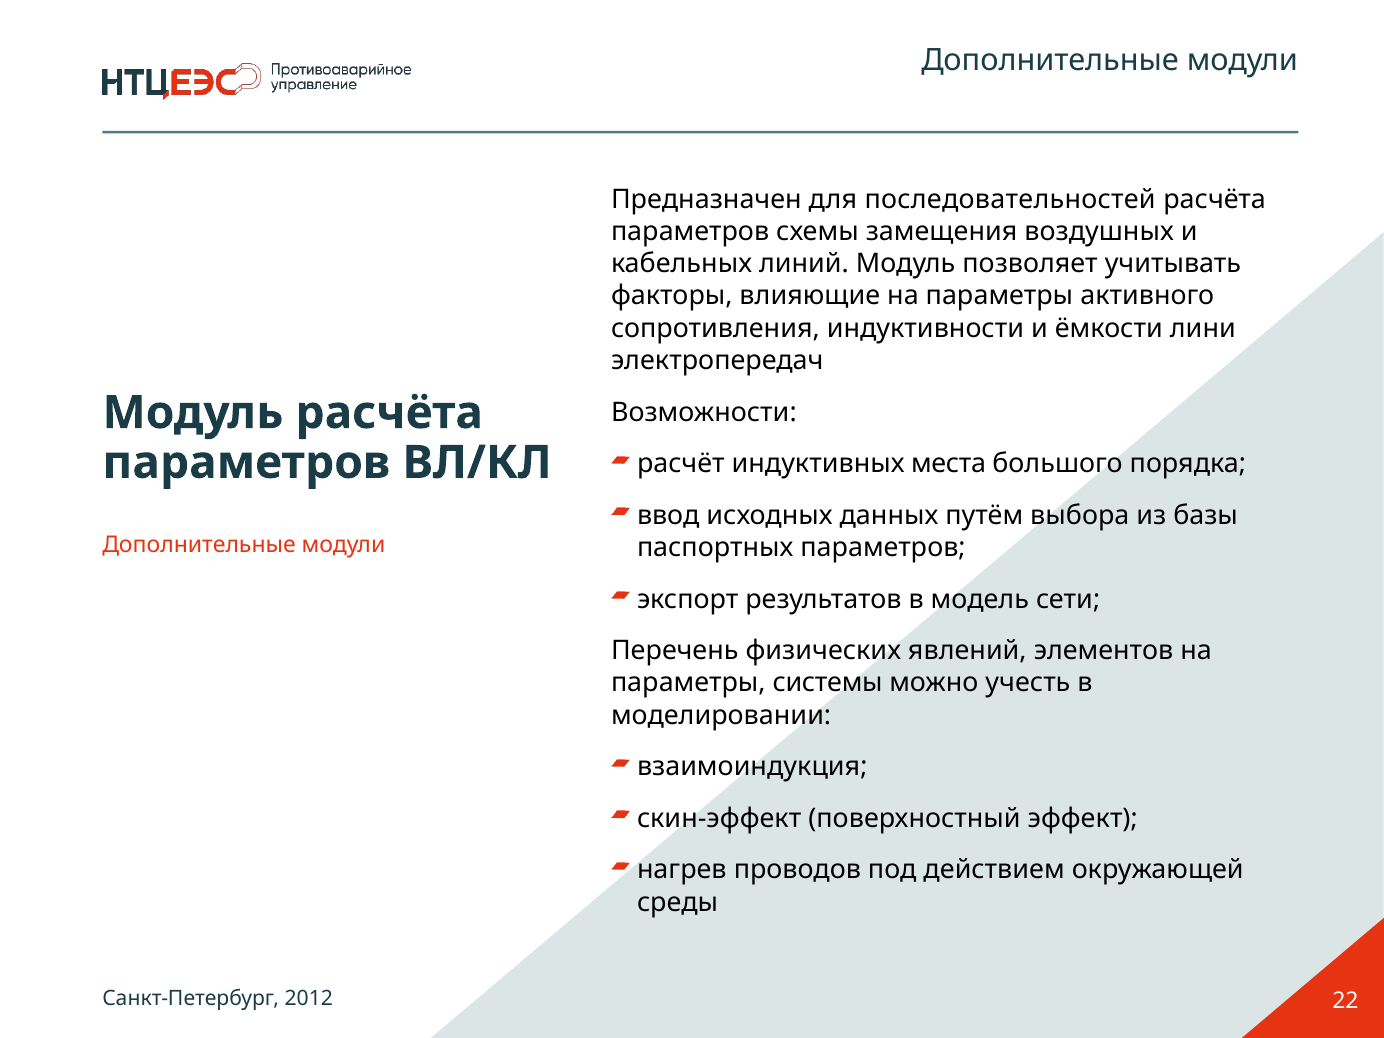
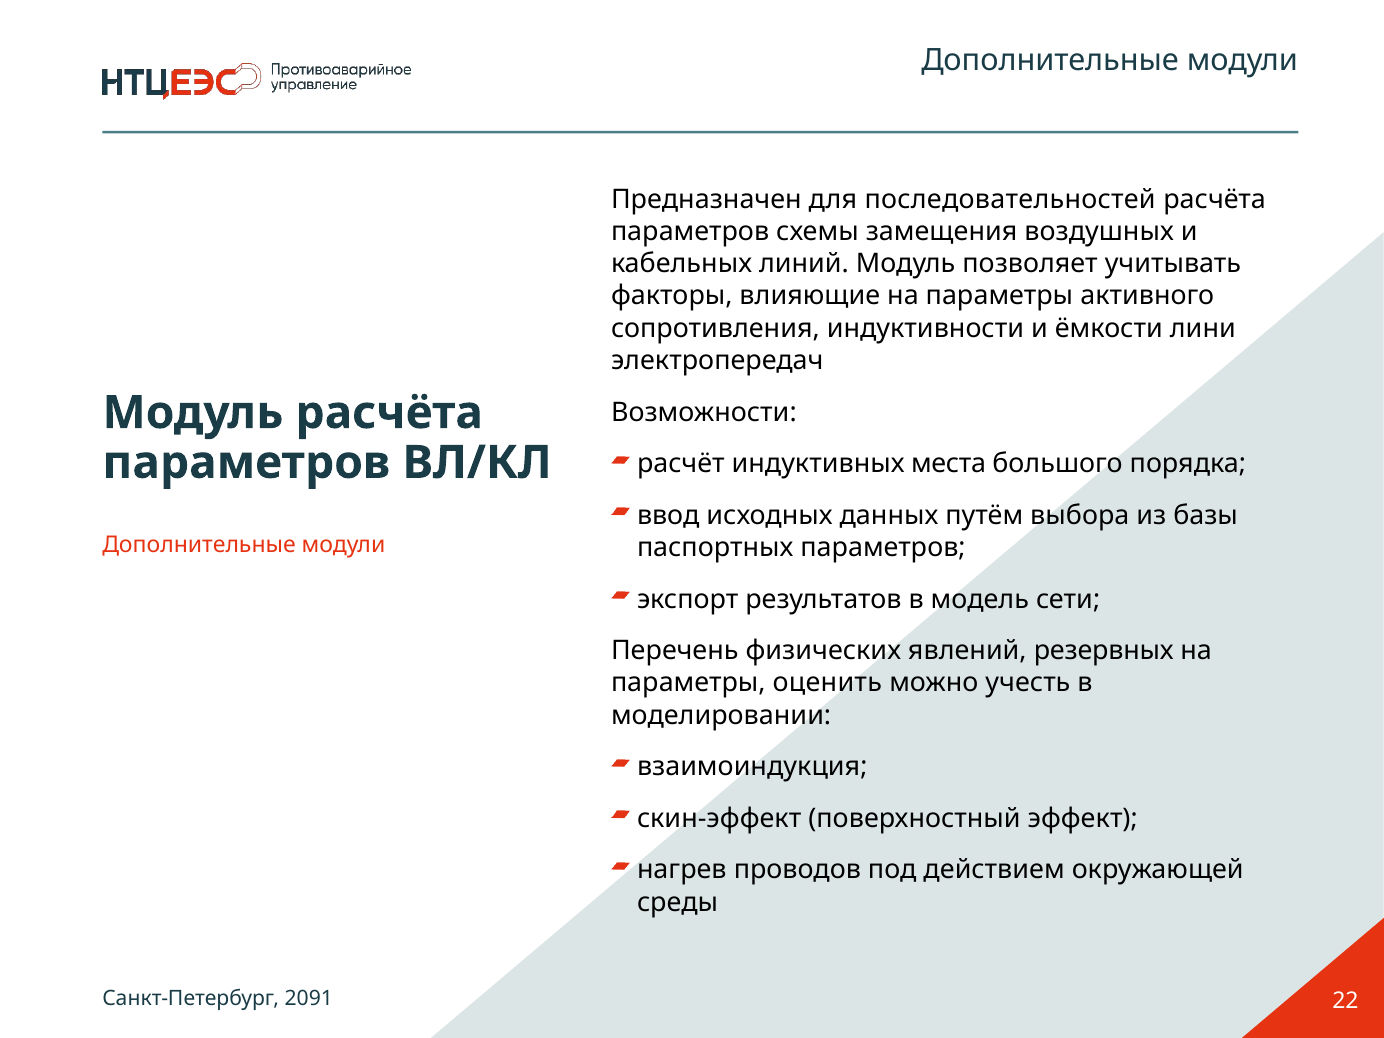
элементов: элементов -> резервных (1104, 651)
системы: системы -> оценить (827, 683)
2012: 2012 -> 2091 (309, 999)
